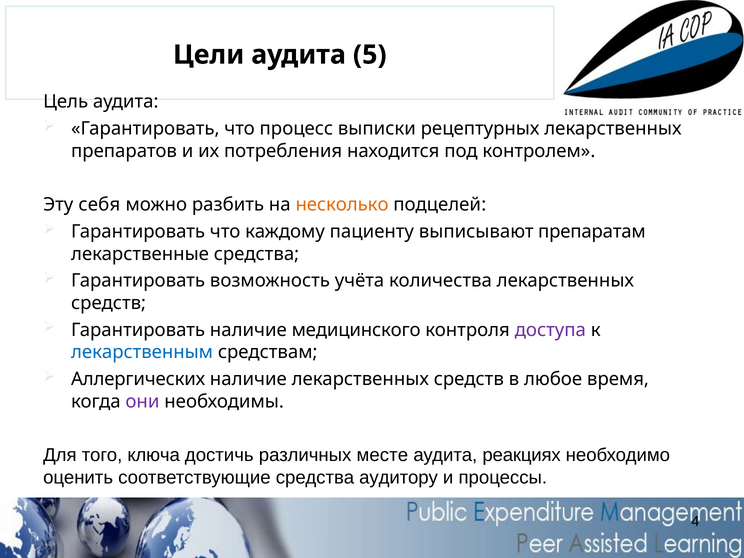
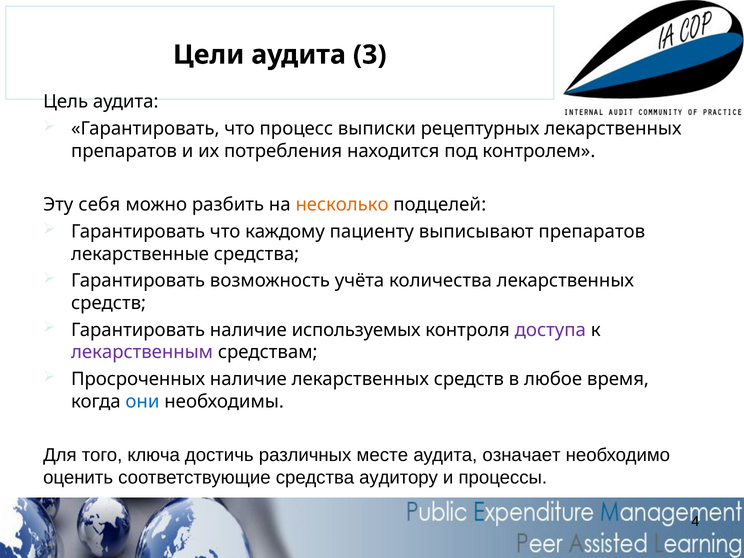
5: 5 -> 3 (370, 55)
выписывают препаратам: препаратам -> препаратов (592, 232)
медицинского: медицинского -> используемых (356, 330)
лекарственным colour: blue -> purple (142, 352)
Аллергических: Аллергических -> Просроченных (138, 379)
они colour: purple -> blue (142, 401)
реакциях: реакциях -> означает (522, 455)
